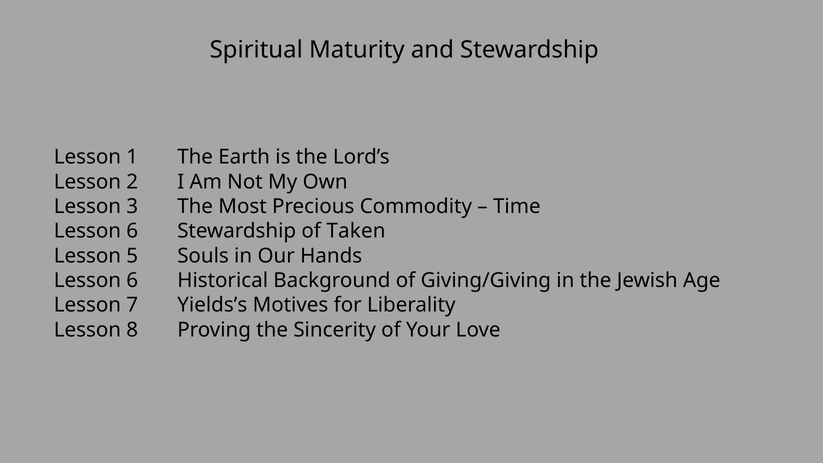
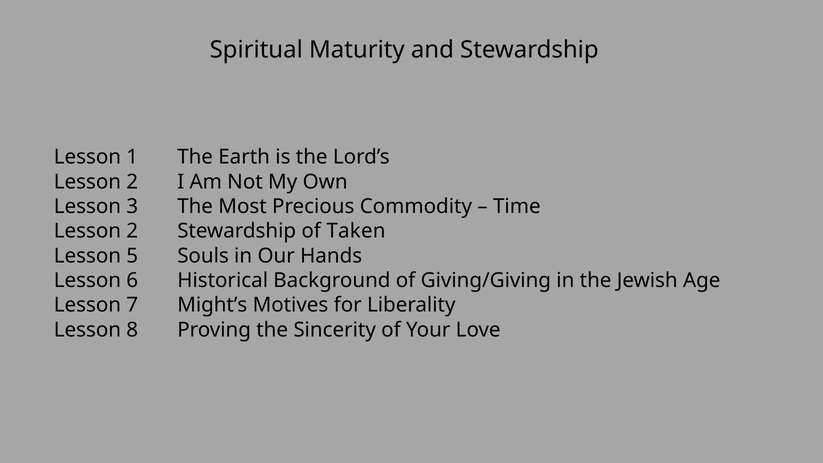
6: 6 -> 2 (132, 231)
Yields’s: Yields’s -> Might’s (212, 305)
